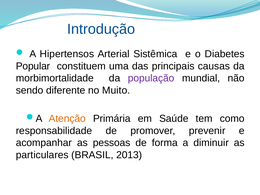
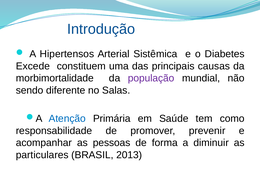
Popular: Popular -> Excede (33, 66)
Muito: Muito -> Salas (116, 90)
Atenção colour: orange -> blue (67, 119)
